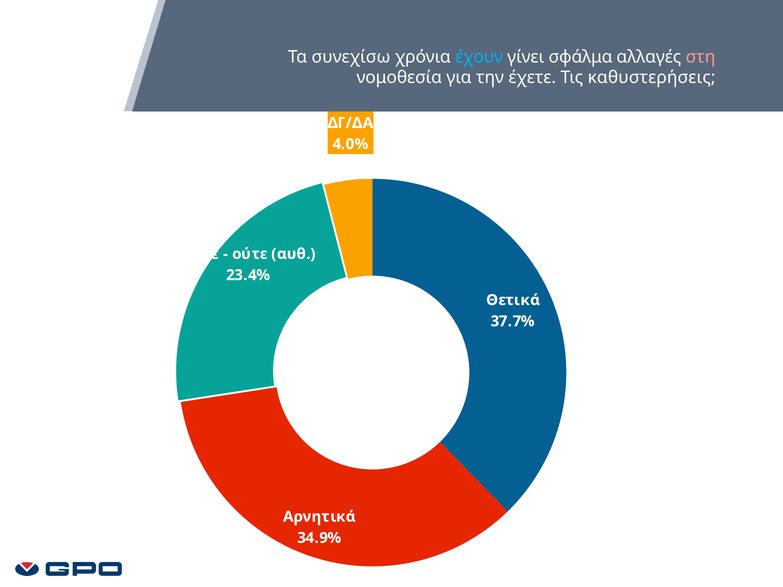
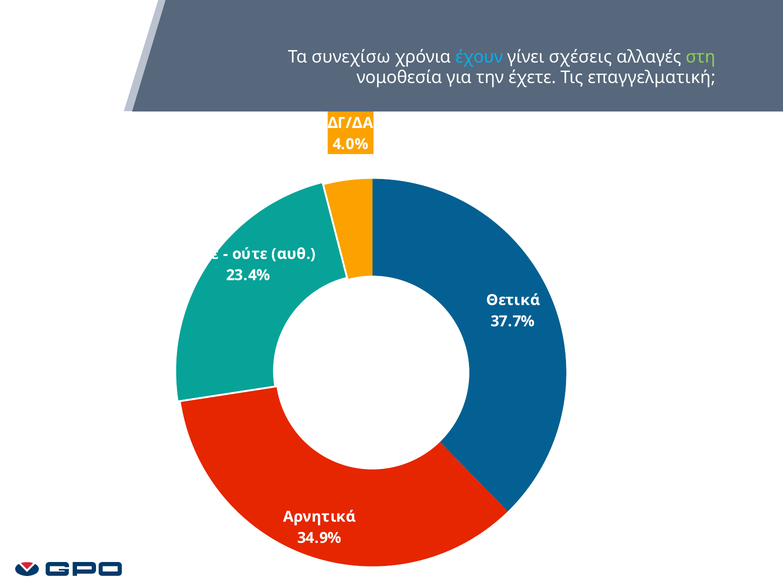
σφάλμα: σφάλμα -> σχέσεις (580, 57)
στη colour: pink -> light green (701, 57)
καθυστερήσεις: καθυστερήσεις -> επαγγελματική (652, 78)
